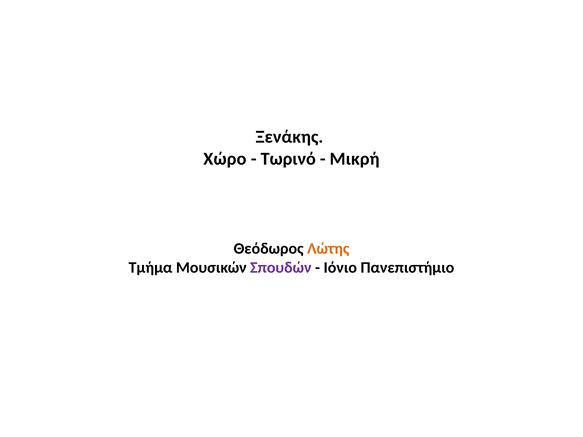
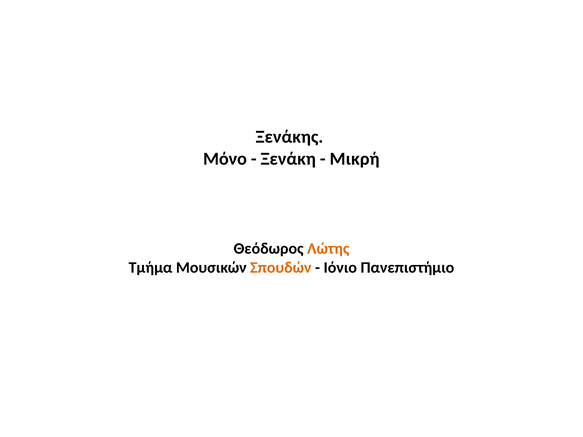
Χώρο: Χώρο -> Μόνο (225, 159)
Τωρινό: Τωρινό -> Ξενάκη (288, 159)
Σπουδών colour: purple -> orange (281, 268)
